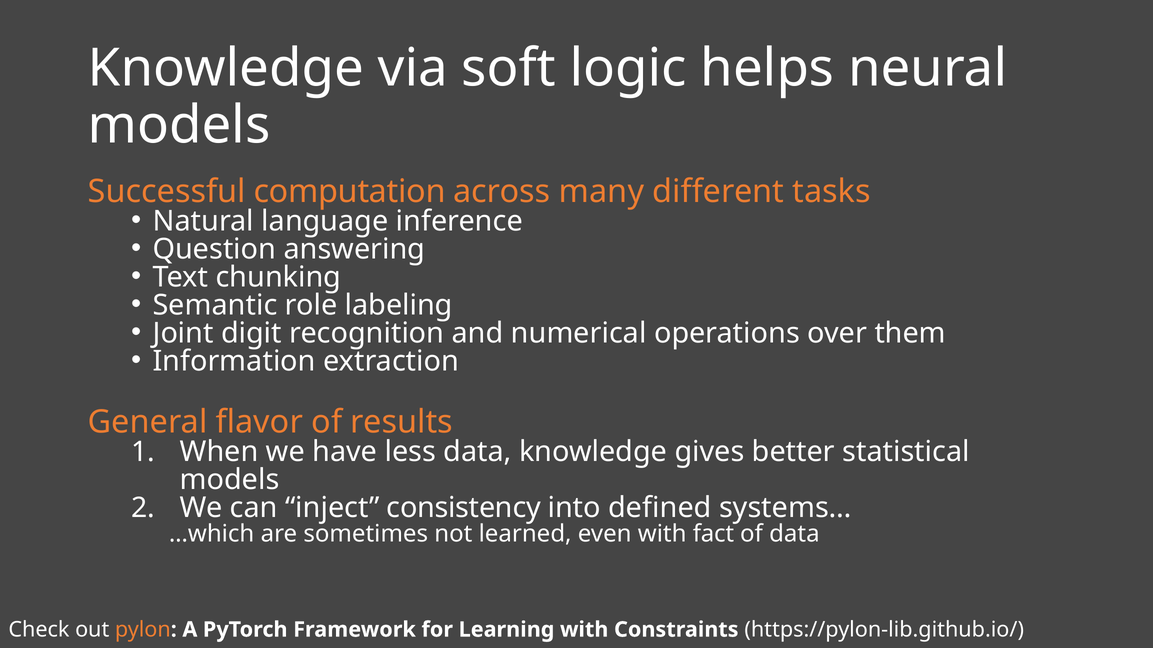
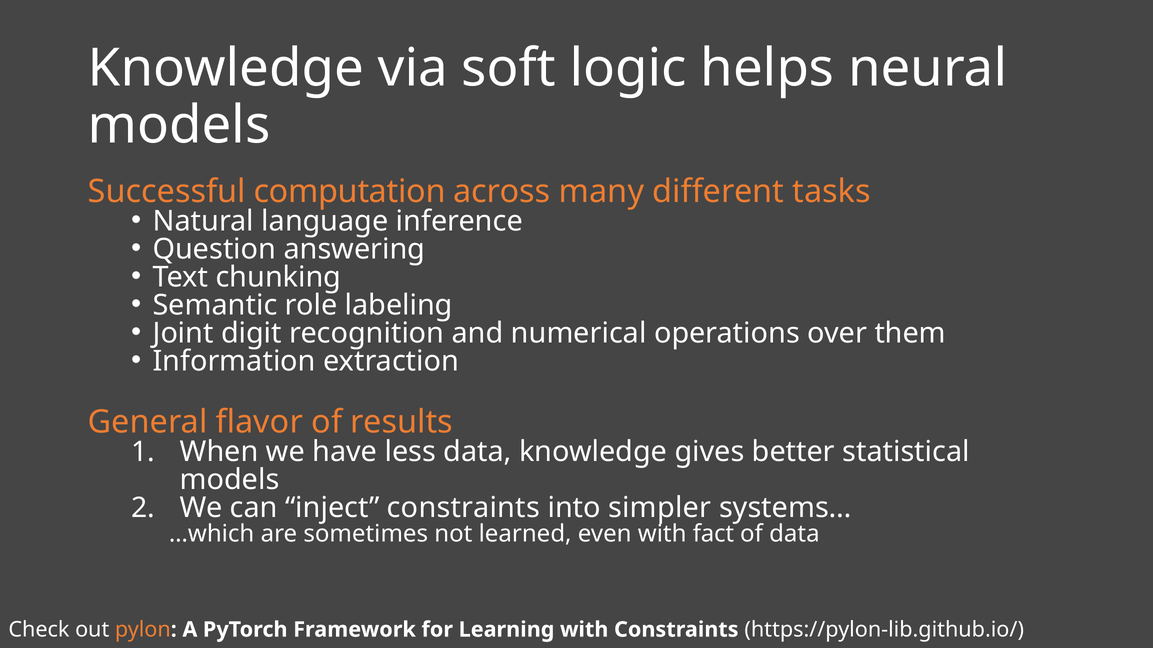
inject consistency: consistency -> constraints (463, 508)
defined: defined -> simpler (660, 508)
